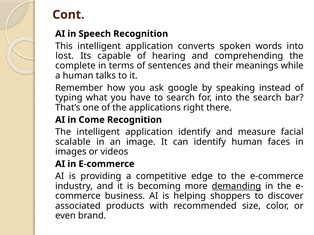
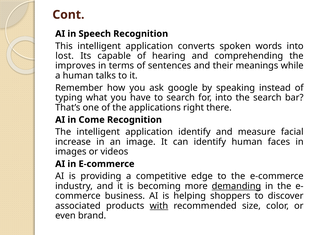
complete: complete -> improves (75, 66)
scalable: scalable -> increase (73, 142)
with underline: none -> present (159, 206)
